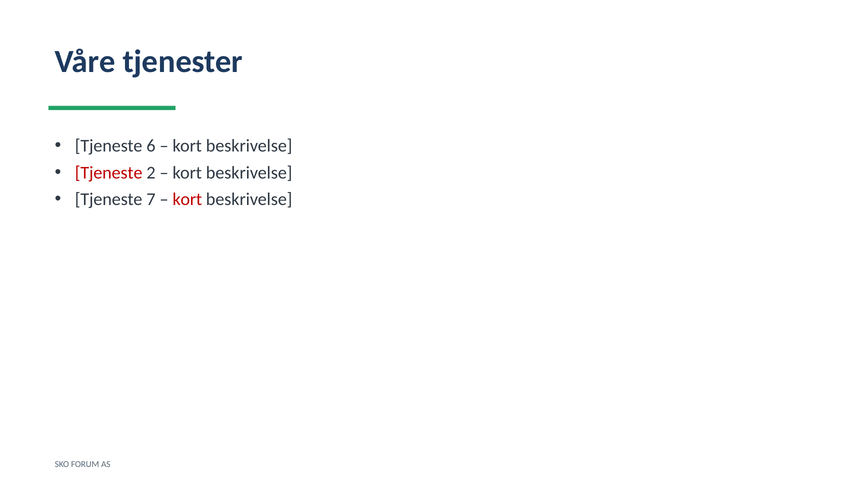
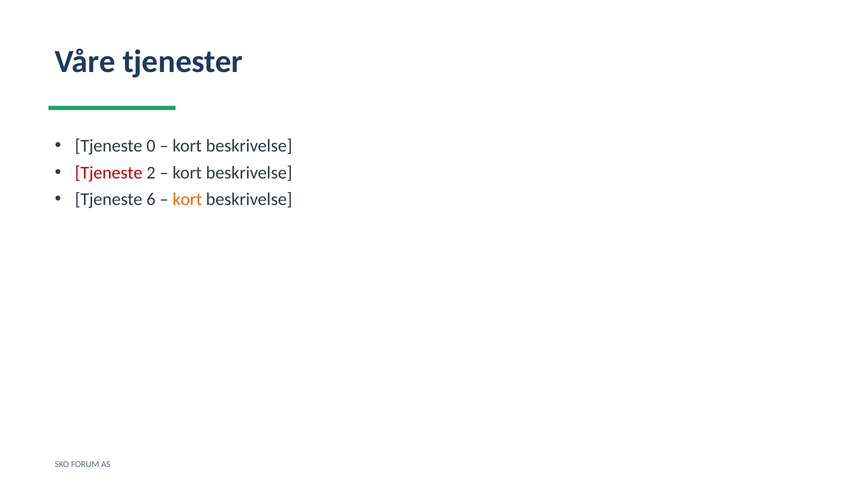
6: 6 -> 0 (151, 146)
7: 7 -> 6 (151, 200)
kort colour: red -> orange (187, 200)
